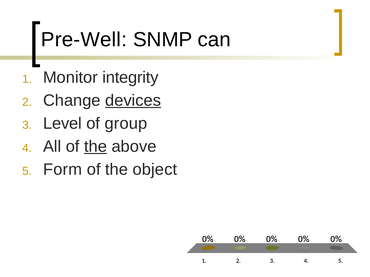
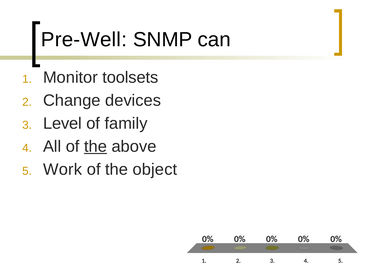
integrity: integrity -> toolsets (130, 78)
devices underline: present -> none (133, 101)
group: group -> family (126, 124)
Form: Form -> Work (63, 170)
